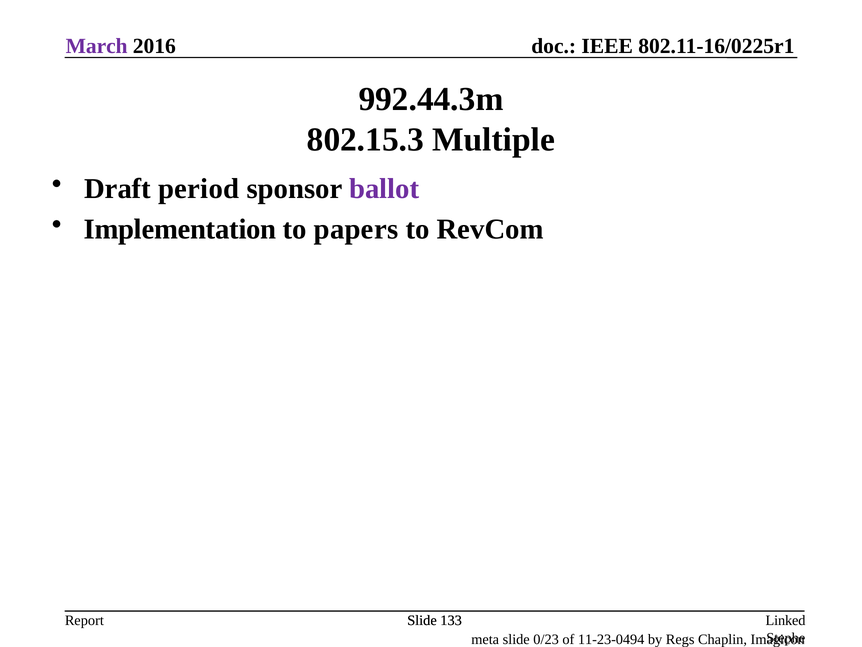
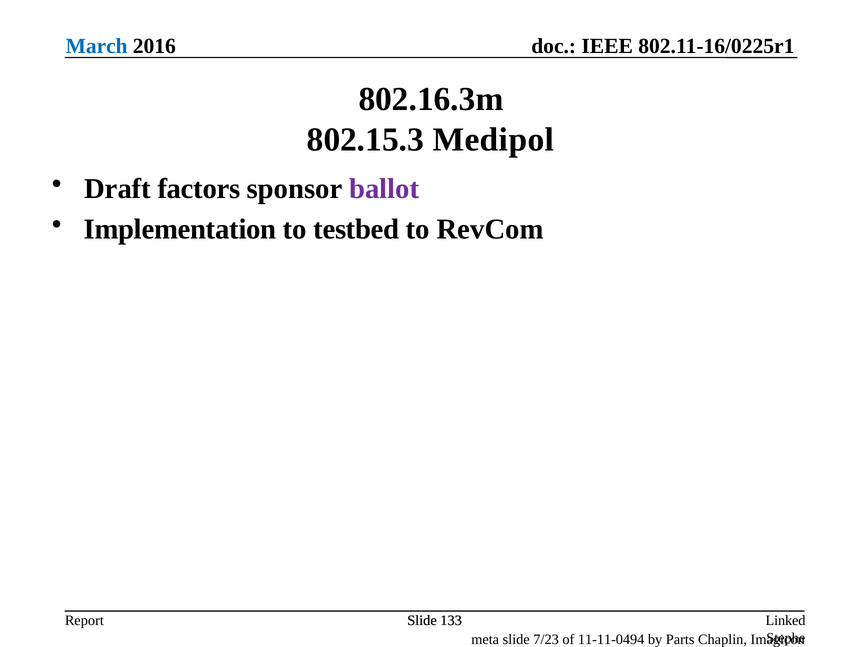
March colour: purple -> blue (97, 46)
992.44.3m: 992.44.3m -> 802.16.3m (431, 99)
Multiple: Multiple -> Medipol (493, 139)
period: period -> factors (199, 189)
papers: papers -> testbed (356, 229)
0/23: 0/23 -> 7/23 (546, 639)
11-23-0494: 11-23-0494 -> 11-11-0494 (611, 639)
Regs: Regs -> Parts (680, 639)
